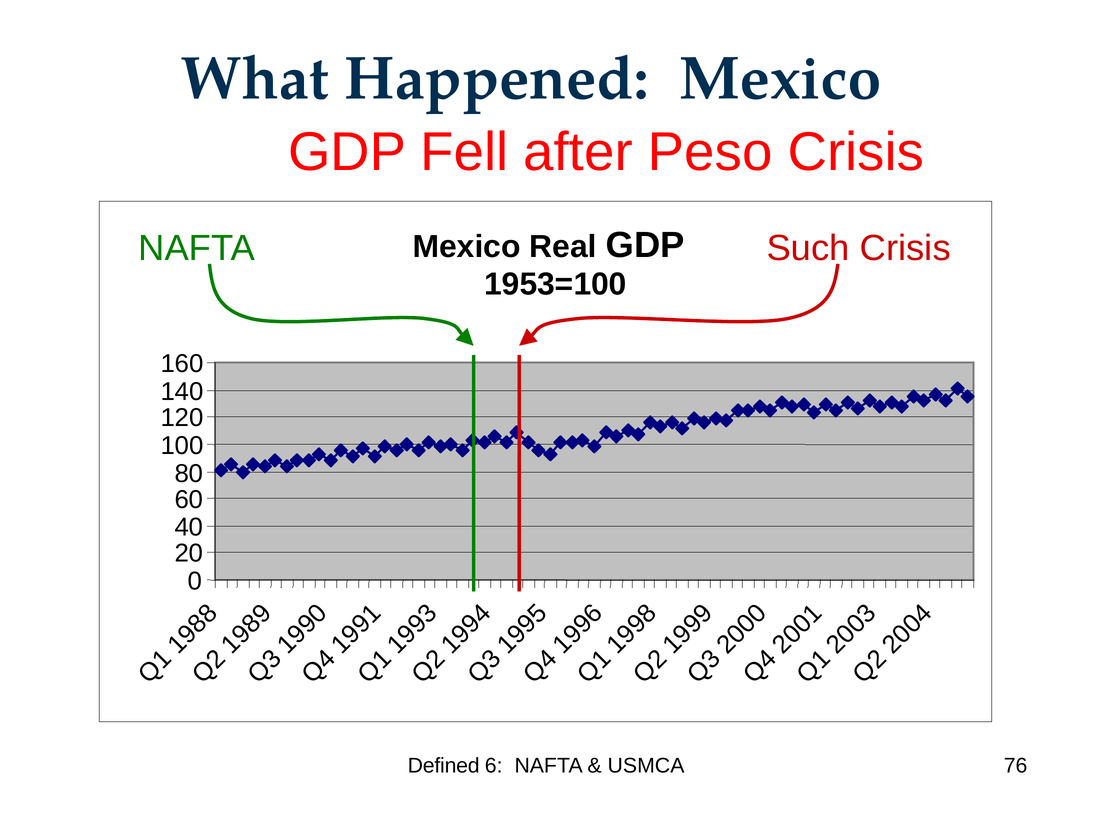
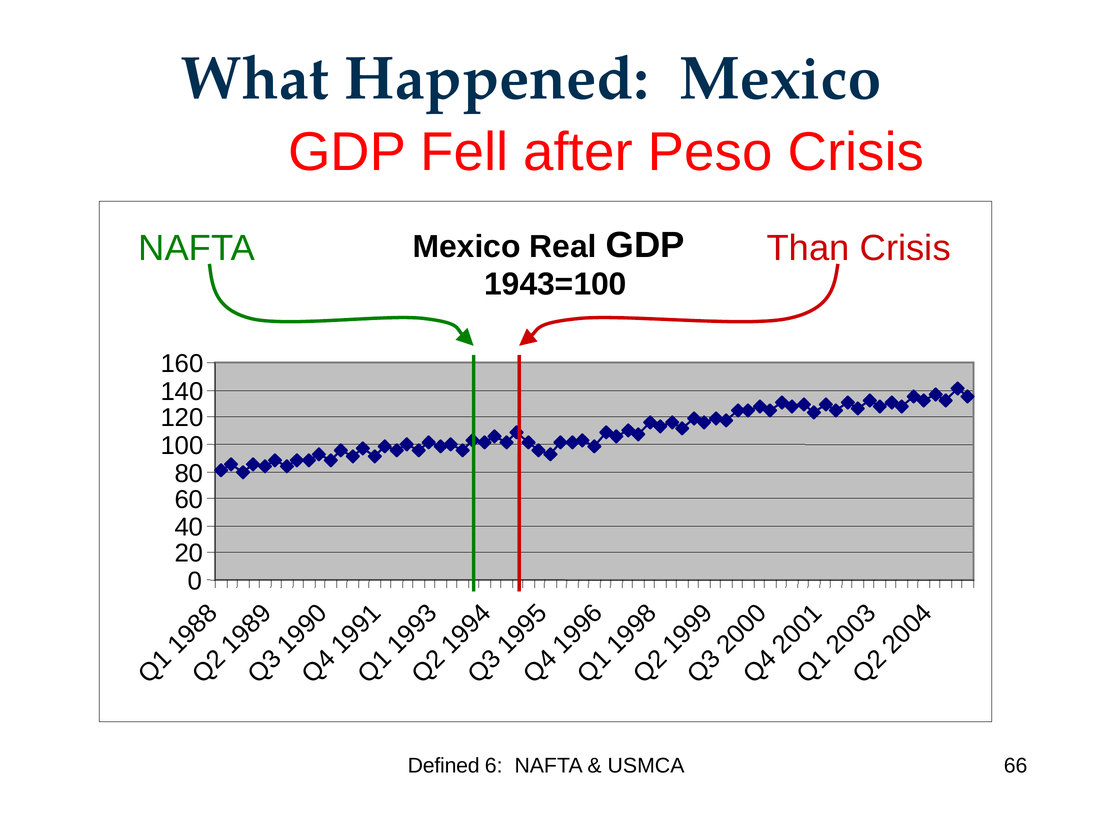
Such: Such -> Than (808, 248)
1953=100: 1953=100 -> 1943=100 (555, 285)
76: 76 -> 66 (1016, 766)
